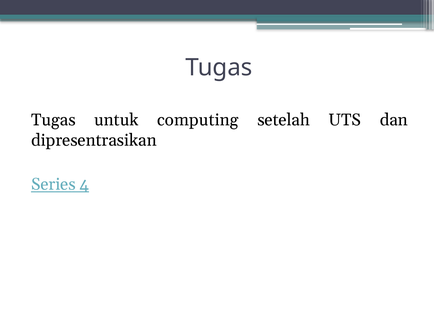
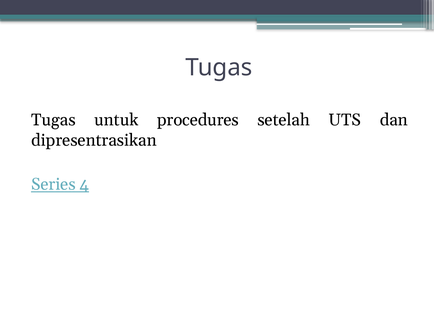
computing: computing -> procedures (198, 120)
